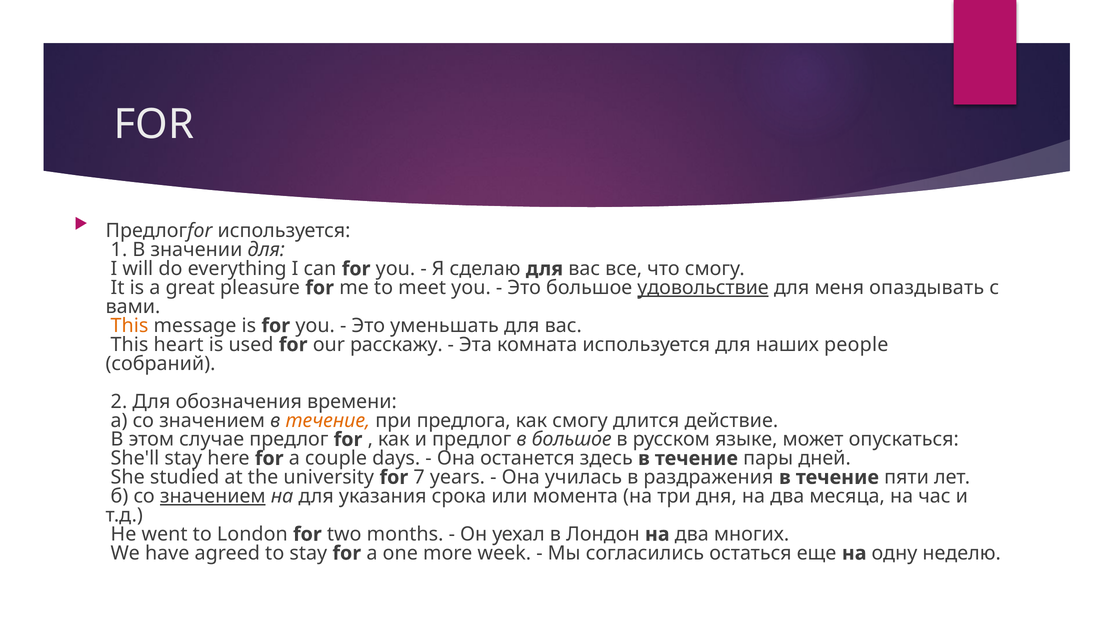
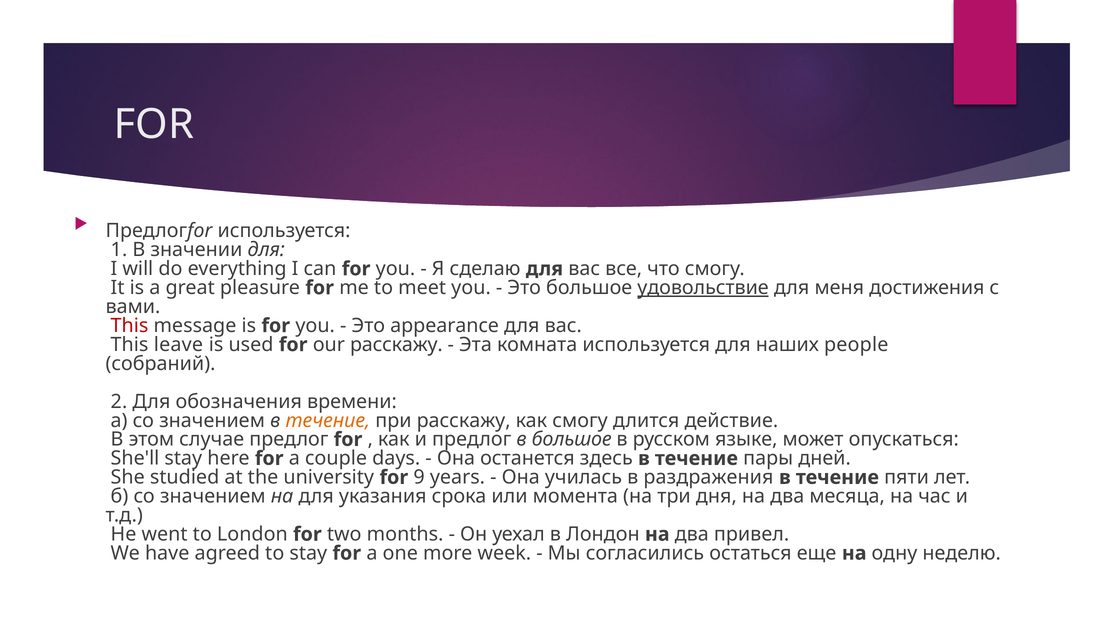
опаздывать: опаздывать -> достижения (927, 288)
This colour: orange -> red (129, 326)
уменьшать: уменьшать -> appearance (445, 326)
heart: heart -> leave (178, 344)
при предлога: предлога -> расскажу (464, 420)
7: 7 -> 9 (419, 477)
значением underline: present -> none (213, 496)
многих: многих -> привел (752, 534)
